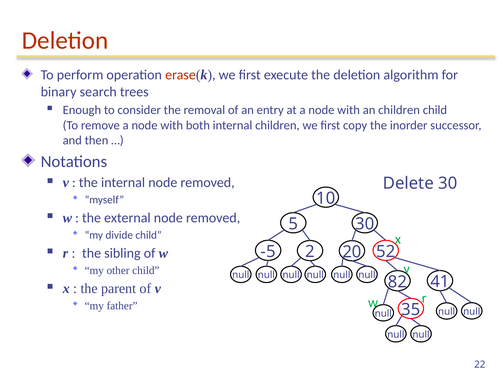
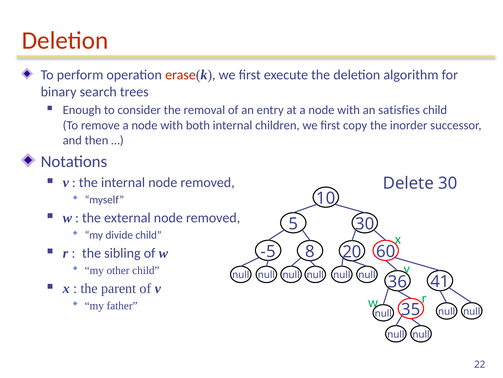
an children: children -> satisfies (399, 110)
2: 2 -> 8 (310, 251)
52: 52 -> 60 (386, 251)
82: 82 -> 36 (398, 281)
